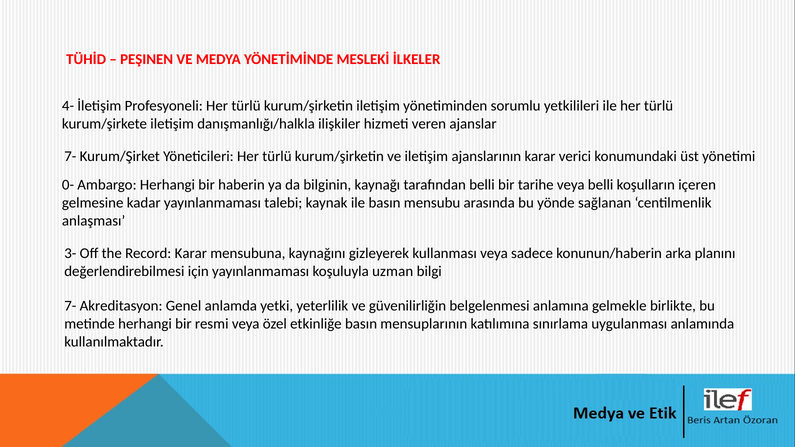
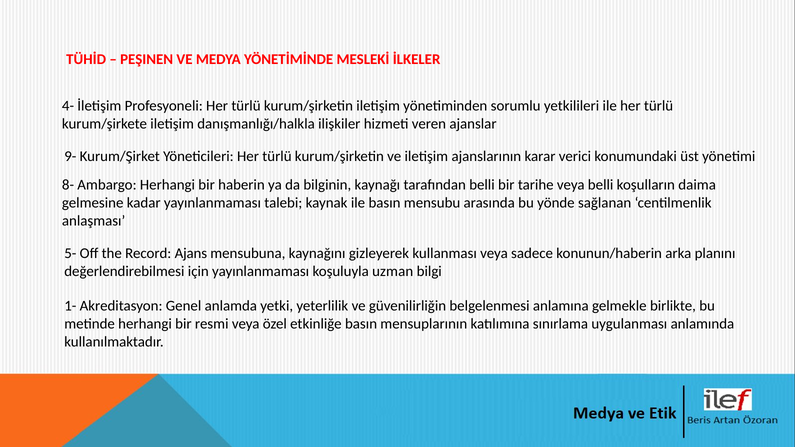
7-: 7- -> 9- (70, 156)
0-: 0- -> 8- (68, 185)
içeren: içeren -> daima (697, 185)
3-: 3- -> 5- (70, 253)
Record Karar: Karar -> Ajans (191, 253)
7-: 7- -> 1- (70, 306)
